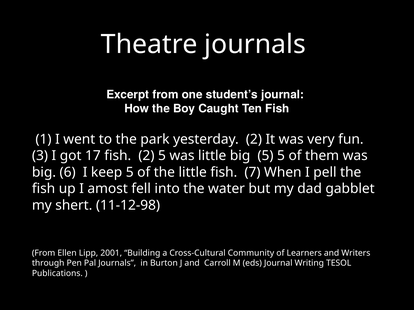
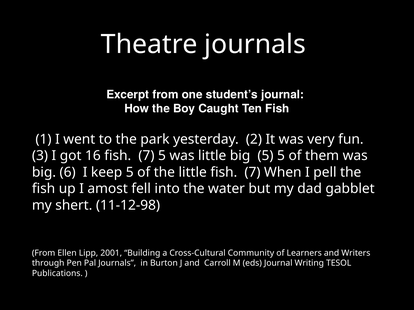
17: 17 -> 16 (93, 156)
2: 2 -> 7 (146, 156)
